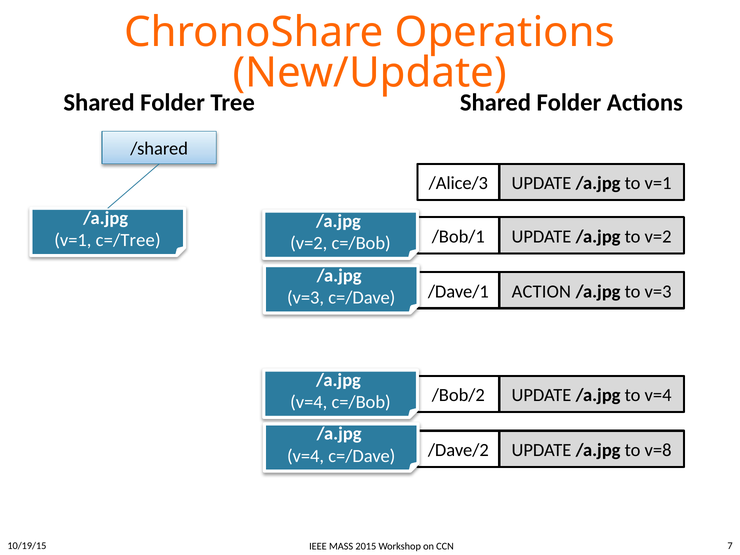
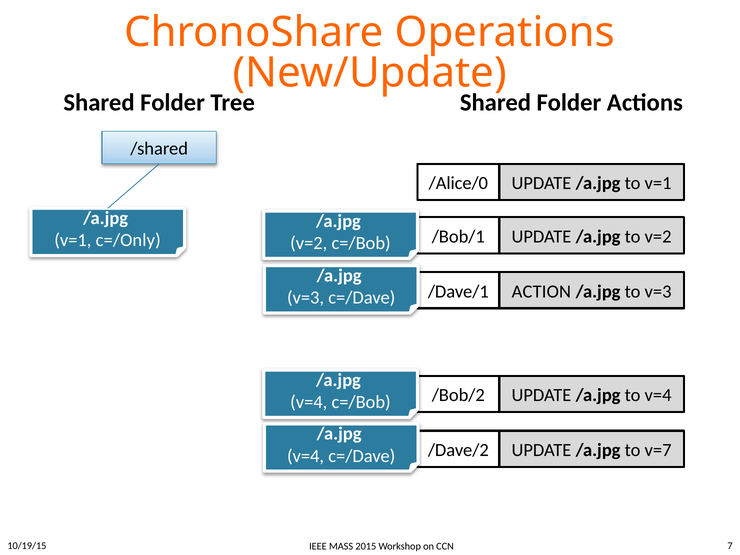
/Alice/3: /Alice/3 -> /Alice/0 (458, 183)
c=/Tree: c=/Tree -> c=/Only (128, 240)
v=8: v=8 -> v=7 (658, 450)
